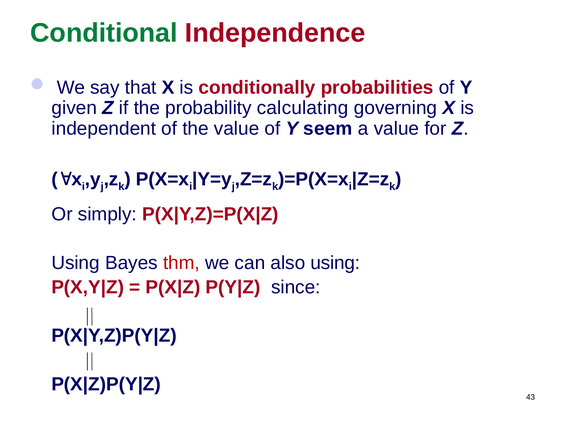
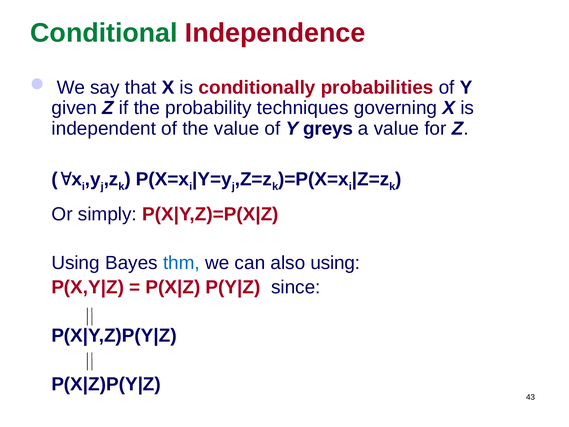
calculating: calculating -> techniques (303, 108)
seem: seem -> greys (328, 128)
thm colour: red -> blue (181, 263)
